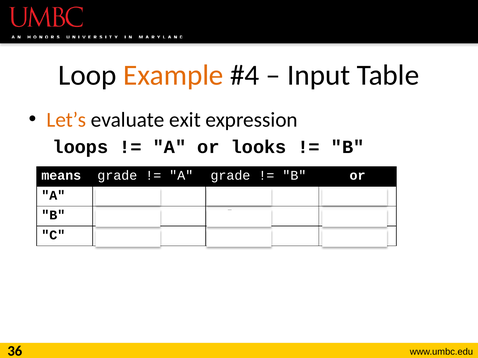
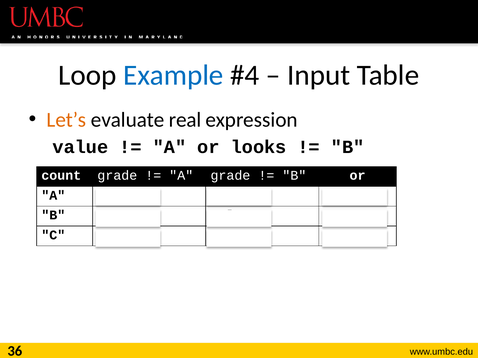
Example colour: orange -> blue (173, 75)
exit: exit -> real (185, 120)
loops: loops -> value (80, 147)
means: means -> count (61, 176)
